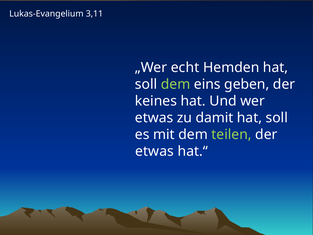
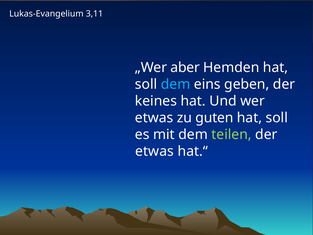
echt: echt -> aber (185, 68)
dem colour: light green -> light blue (176, 84)
damit: damit -> guten (214, 118)
